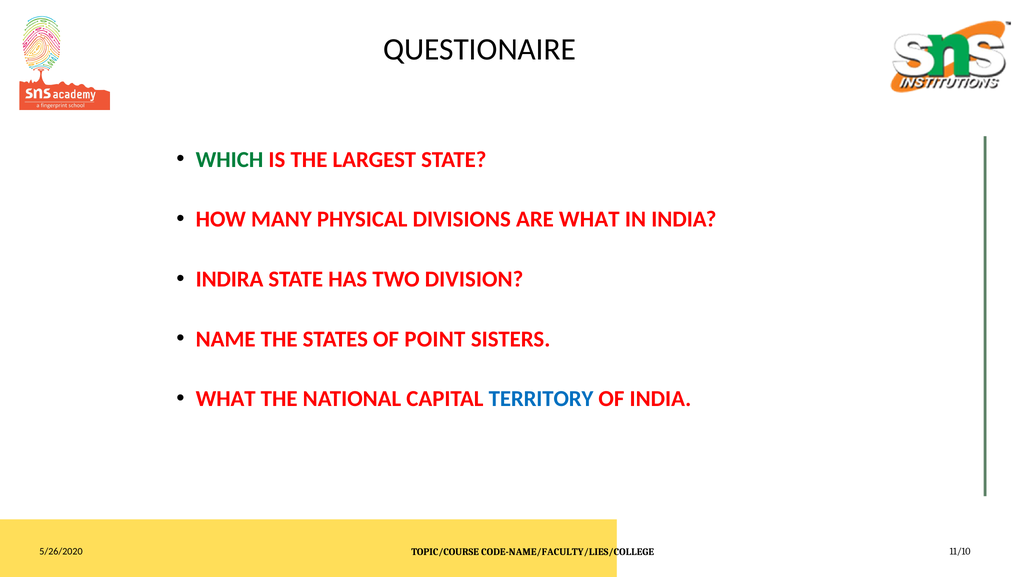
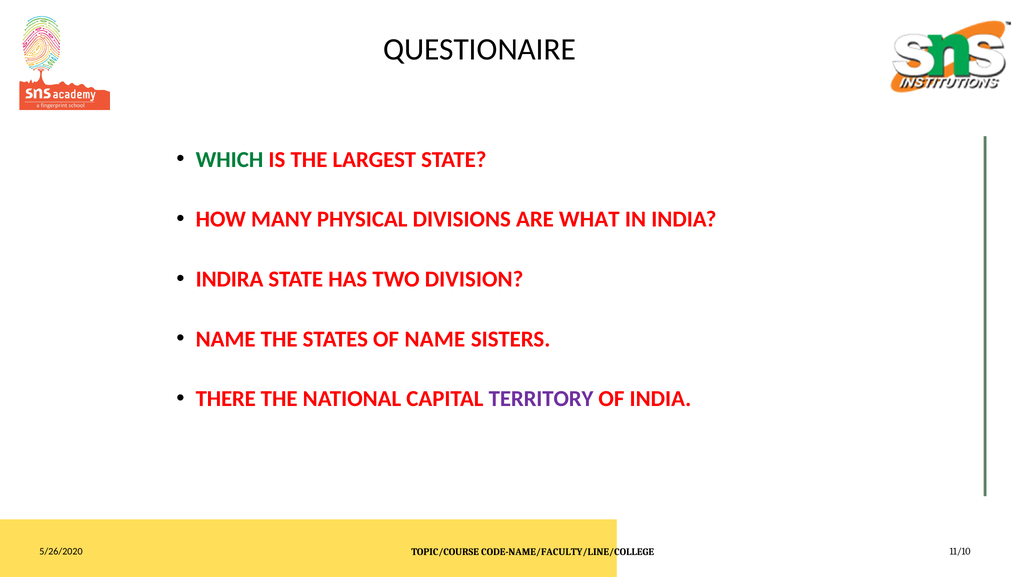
OF POINT: POINT -> NAME (435, 340)
WHAT: WHAT -> THERE (226, 399)
TERRITORY colour: blue -> purple (541, 399)
CODE-NAME/FACULTY/LIES/COLLEGE: CODE-NAME/FACULTY/LIES/COLLEGE -> CODE-NAME/FACULTY/LINE/COLLEGE (568, 553)
